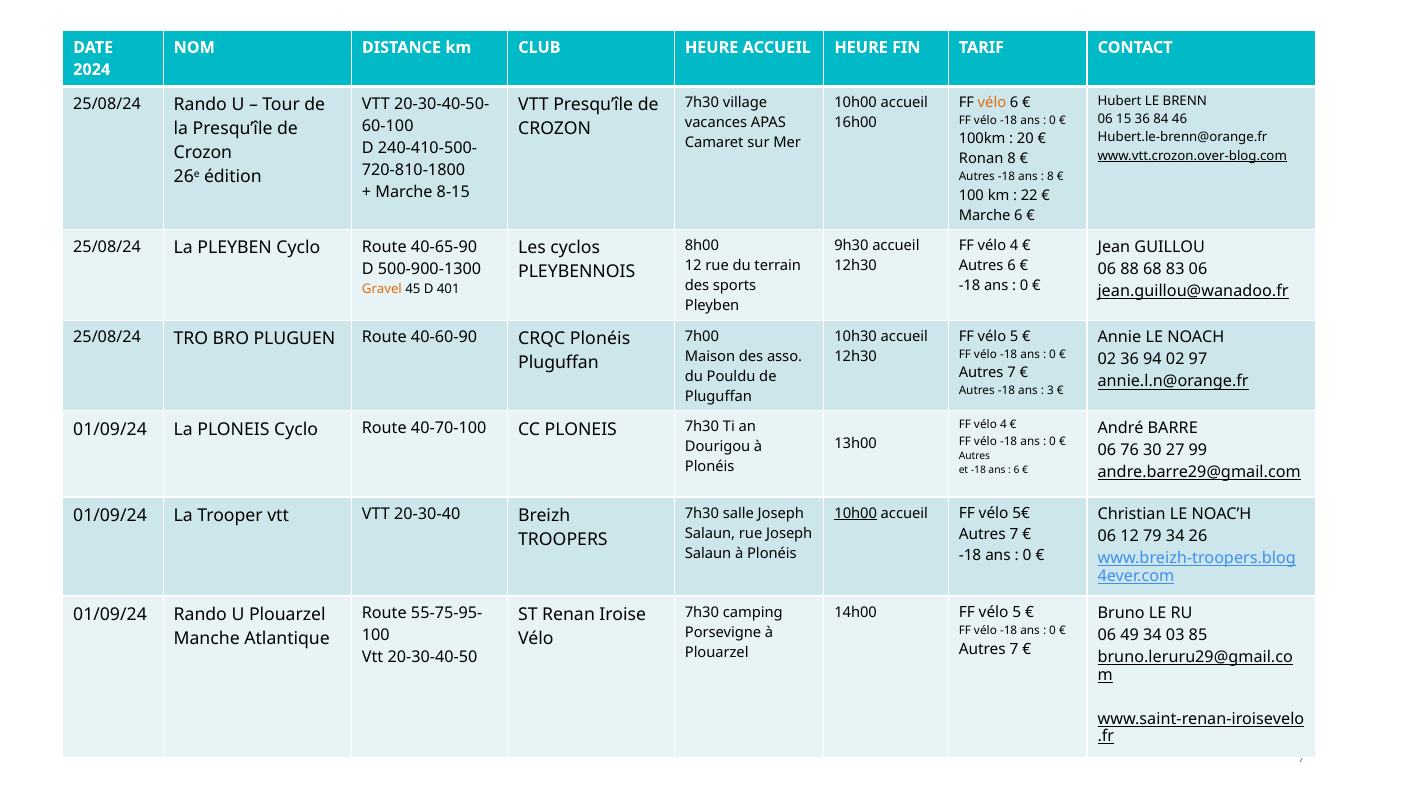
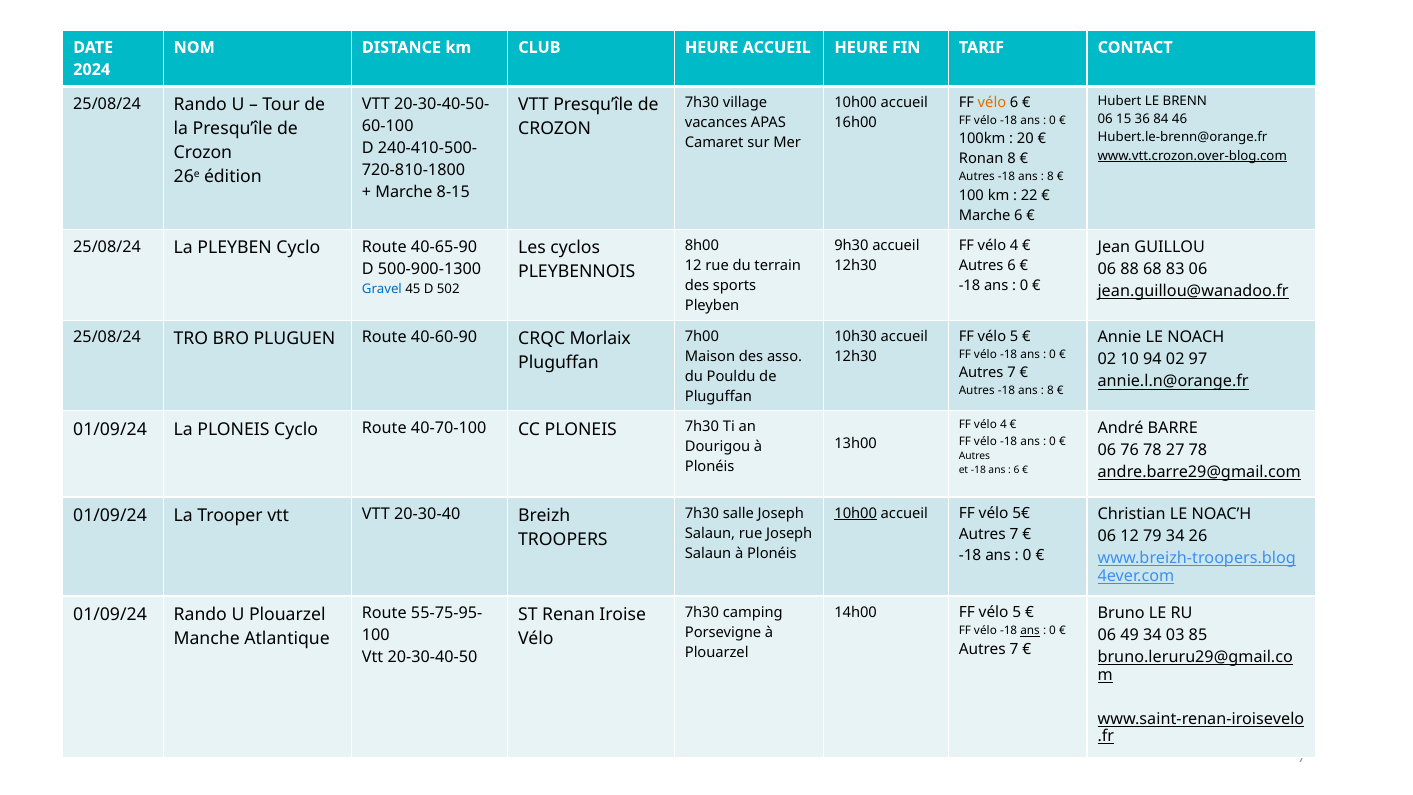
Gravel colour: orange -> blue (382, 289)
401: 401 -> 502 (448, 289)
CRQC Plonéis: Plonéis -> Morlaix (600, 339)
02 36: 36 -> 10 (1130, 359)
3: 3 -> 8 (1050, 391)
76 30: 30 -> 78 (1152, 450)
27 99: 99 -> 78 (1198, 450)
ans underline: none -> present (1030, 631)
